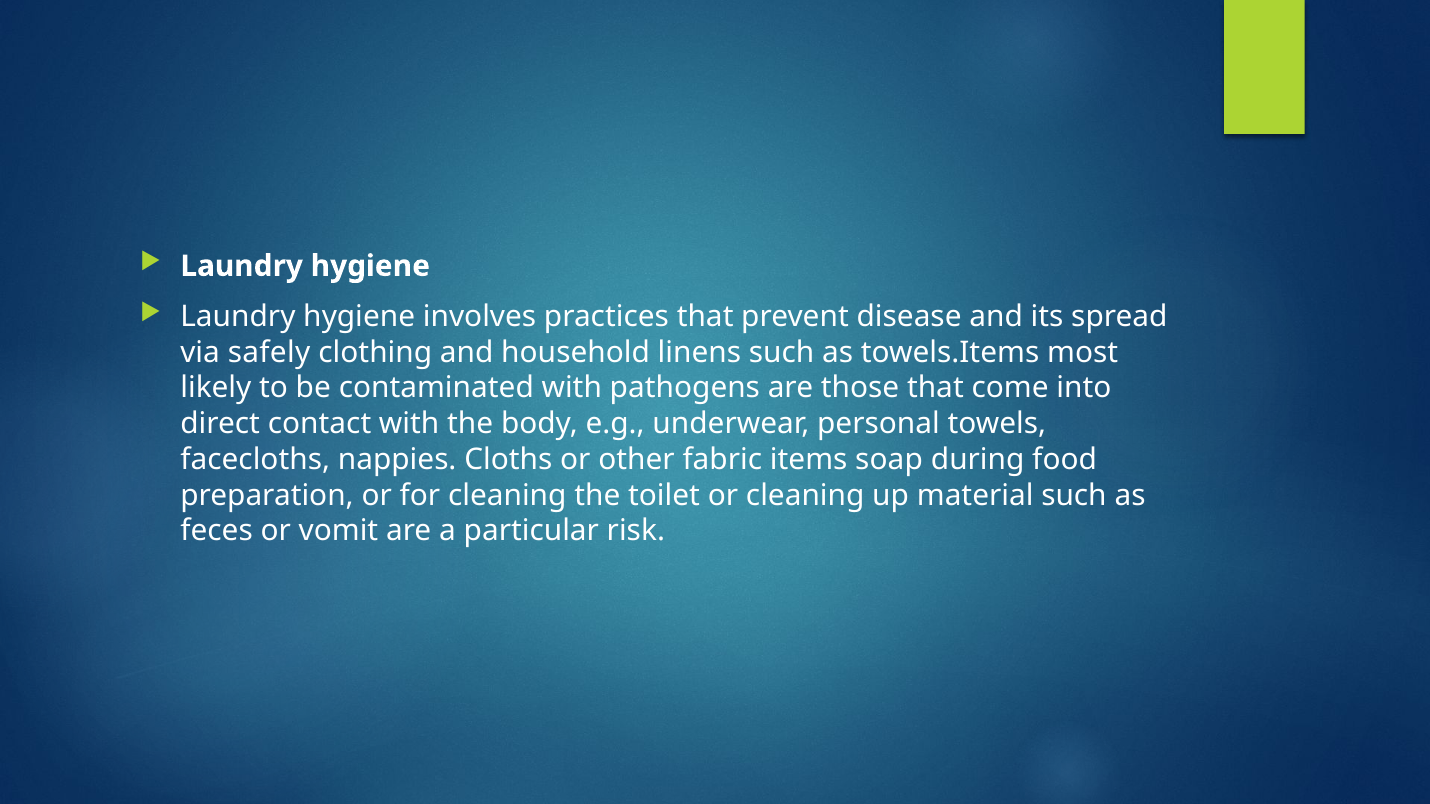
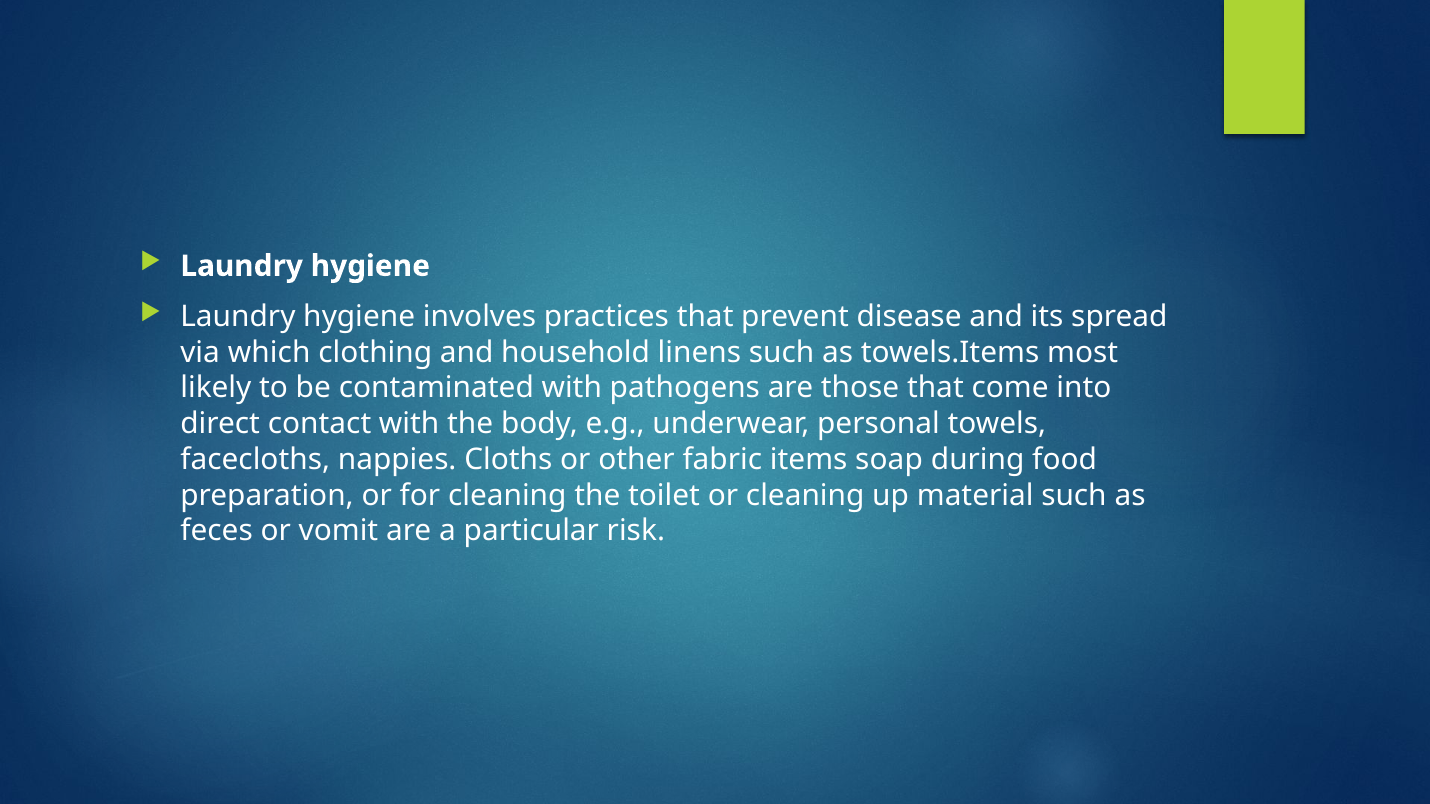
safely: safely -> which (269, 353)
